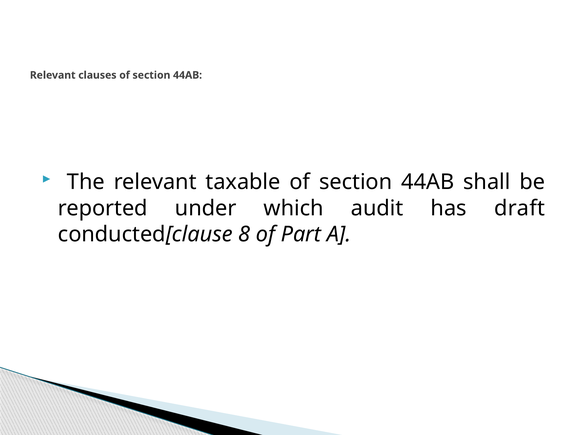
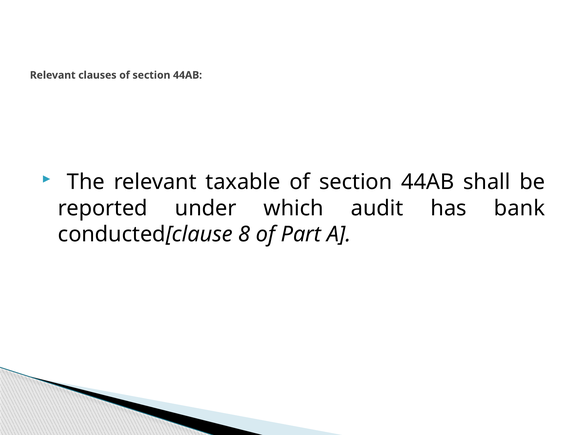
draft: draft -> bank (520, 208)
